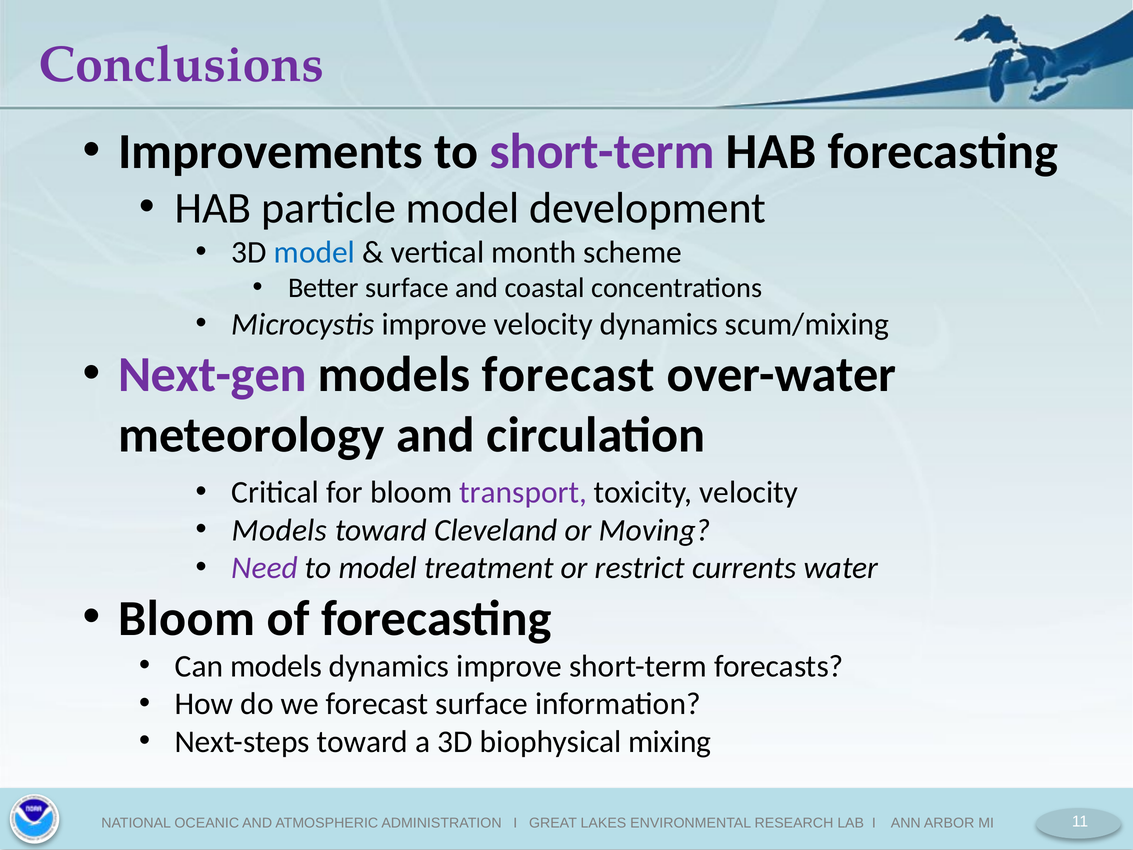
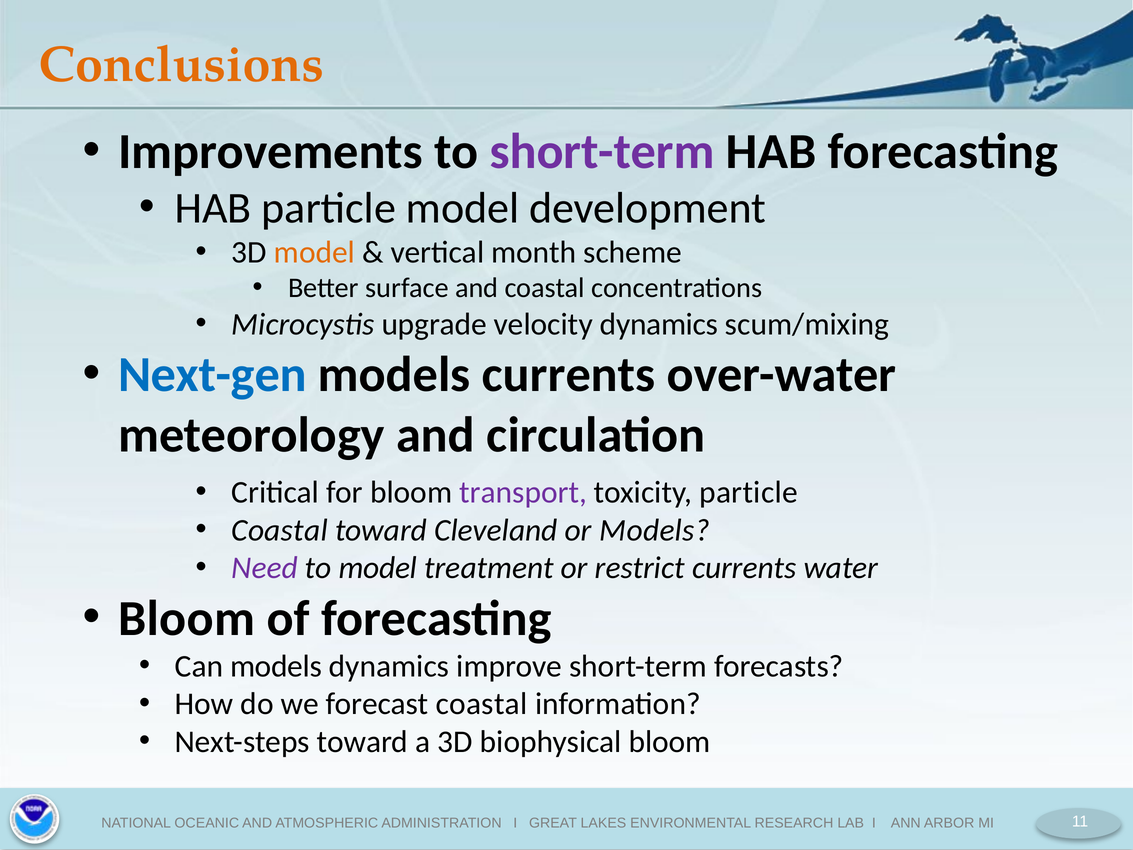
Conclusions colour: purple -> orange (181, 65)
model colour: blue -> orange (314, 252)
Microcystis improve: improve -> upgrade (434, 324)
Next-gen colour: purple -> blue (212, 375)
models forecast: forecast -> currents (569, 375)
toxicity velocity: velocity -> particle (748, 492)
Models: Models -> Coastal (280, 530)
or Moving: Moving -> Models (655, 530)
forecast surface: surface -> coastal (482, 704)
biophysical mixing: mixing -> bloom (670, 742)
